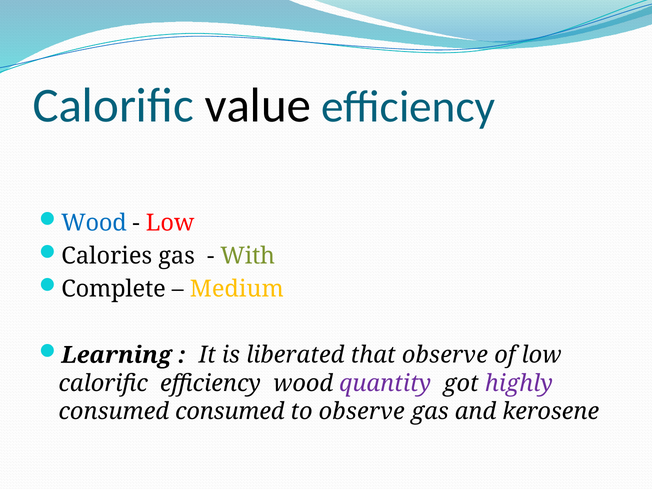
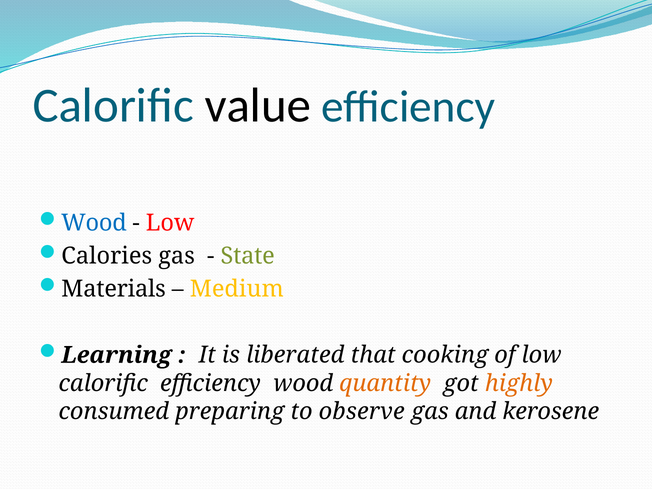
With: With -> State (248, 256)
Complete: Complete -> Materials (114, 289)
that observe: observe -> cooking (445, 355)
quantity colour: purple -> orange (385, 383)
highly colour: purple -> orange (519, 383)
consumed consumed: consumed -> preparing (230, 412)
